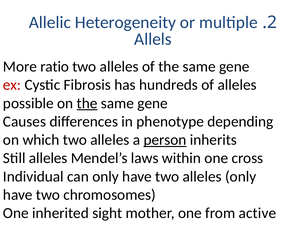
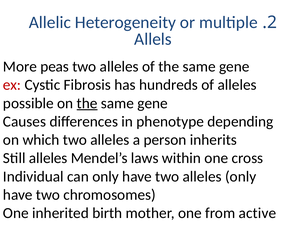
ratio: ratio -> peas (55, 67)
person underline: present -> none (165, 140)
sight: sight -> birth (107, 214)
